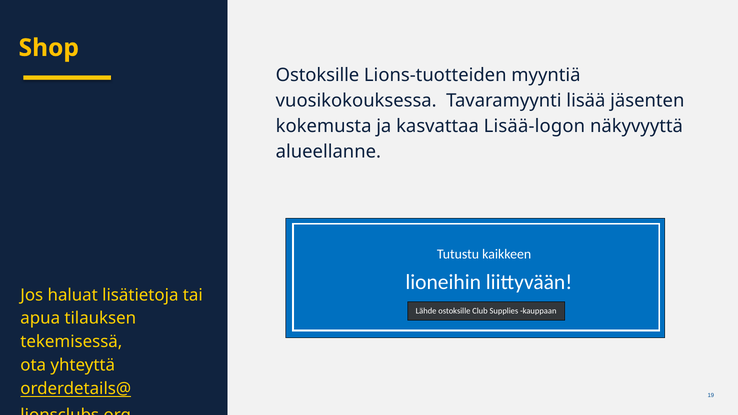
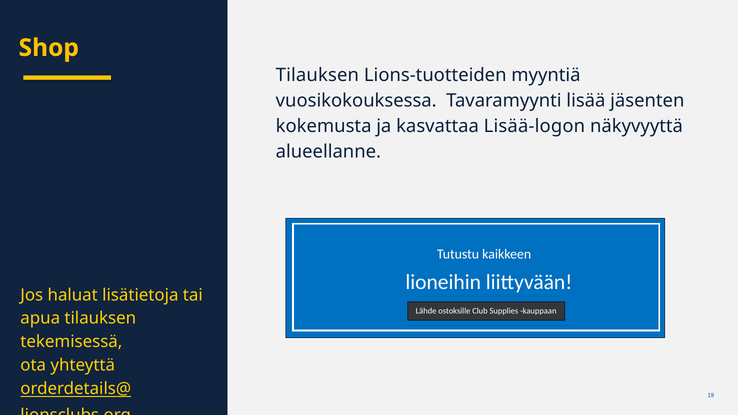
Ostoksille: Ostoksille -> Tilauksen (317, 75)
